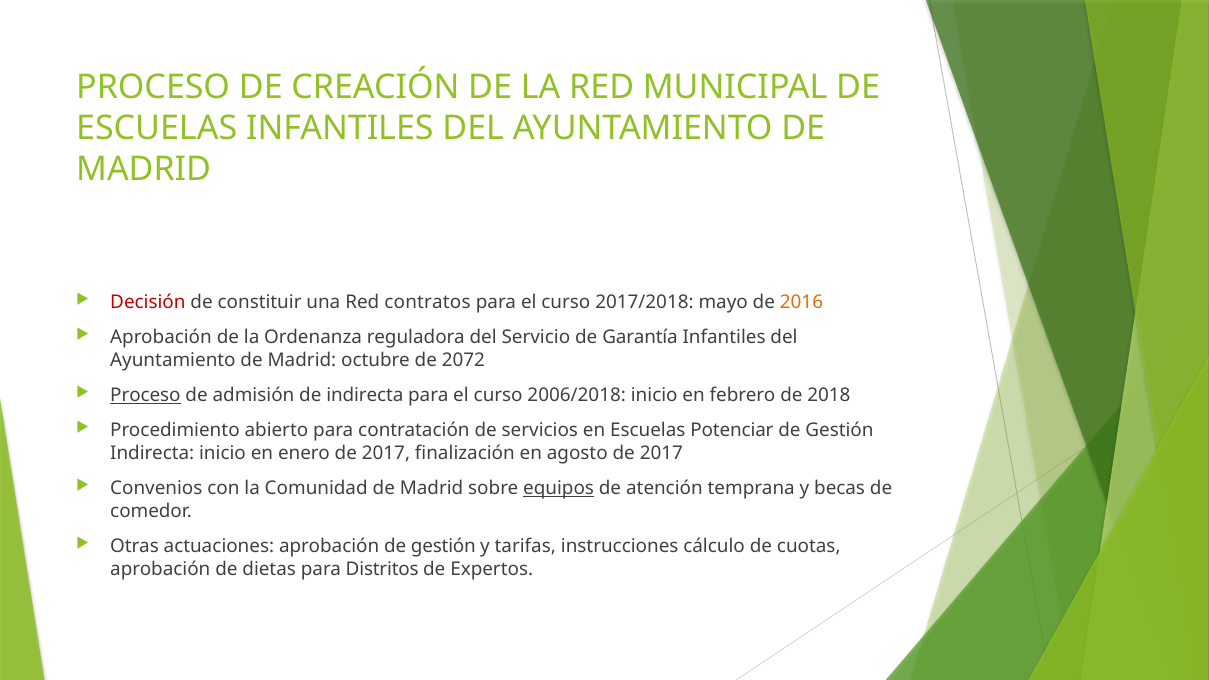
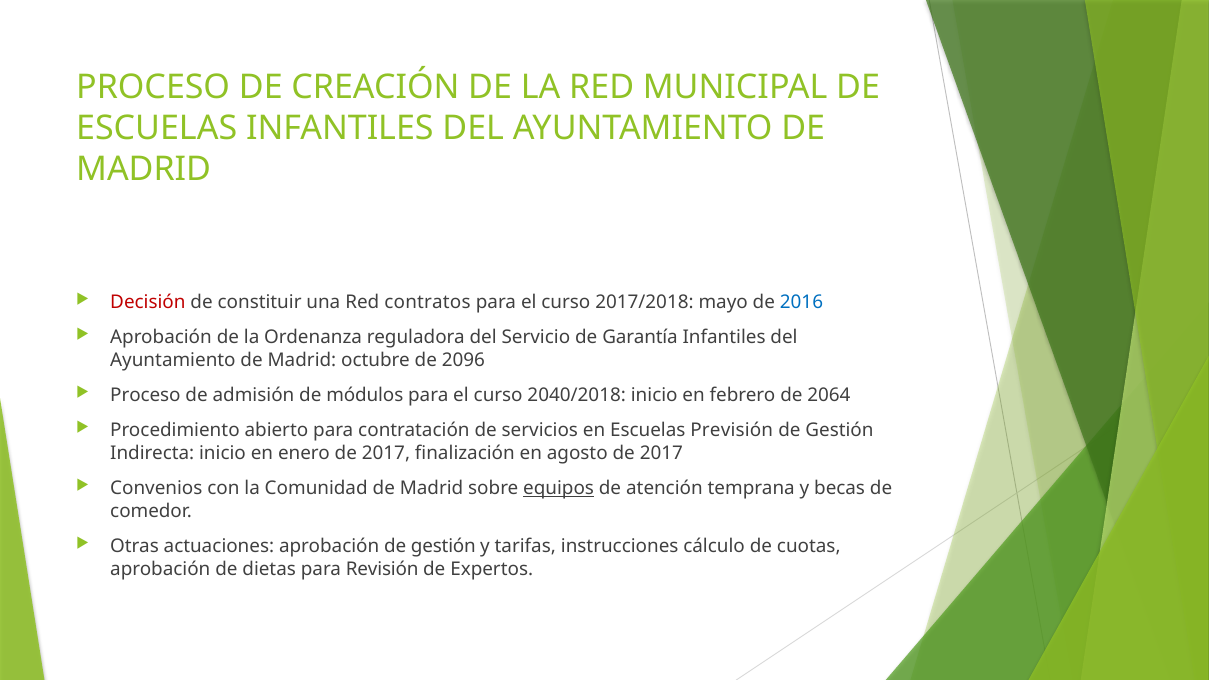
2016 colour: orange -> blue (801, 302)
2072: 2072 -> 2096 (463, 360)
Proceso underline: present -> none (145, 395)
de indirecta: indirecta -> módulos (365, 395)
2006/2018: 2006/2018 -> 2040/2018 (577, 395)
2018: 2018 -> 2064 (829, 395)
Potenciar: Potenciar -> Previsión (732, 430)
Distritos: Distritos -> Revisión (382, 569)
